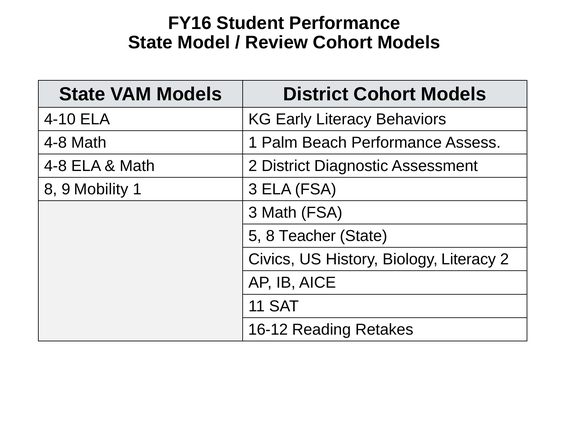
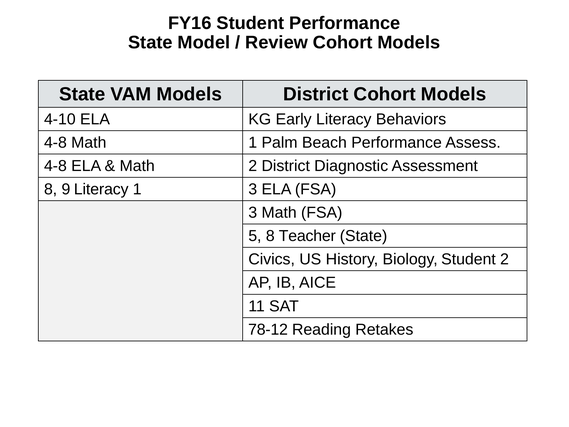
9 Mobility: Mobility -> Literacy (101, 189)
Biology Literacy: Literacy -> Student (469, 259)
16-12: 16-12 -> 78-12 (268, 329)
